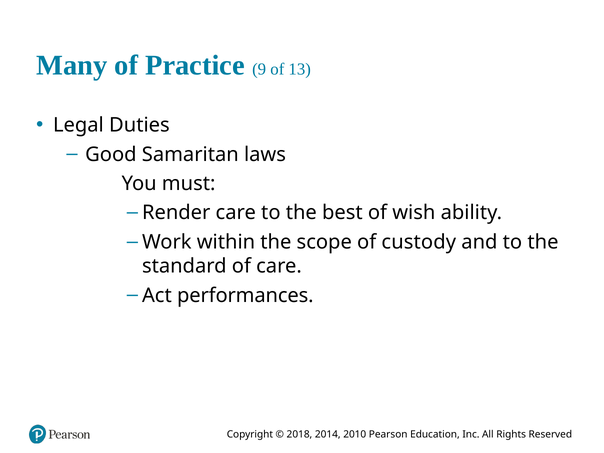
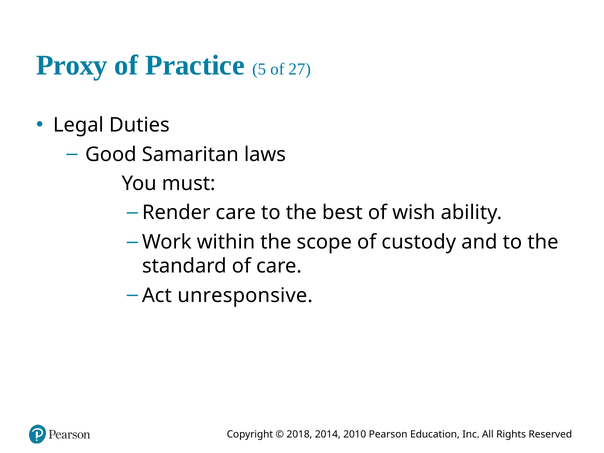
Many: Many -> Proxy (72, 66)
9: 9 -> 5 (259, 69)
13: 13 -> 27 (300, 69)
performances: performances -> unresponsive (245, 295)
